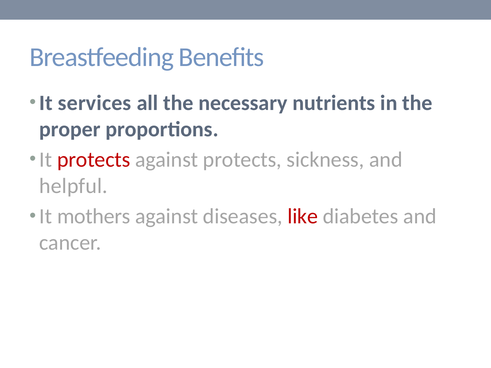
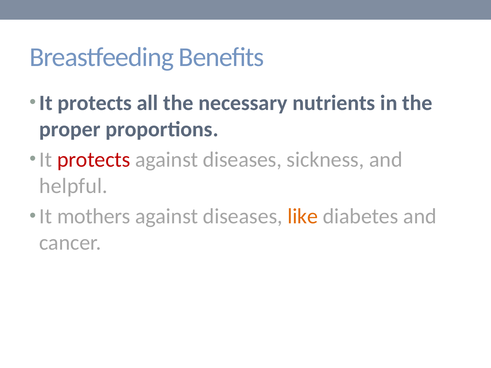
services: services -> protects (95, 103)
protects: protects -> diseases (242, 160)
like colour: red -> orange (303, 217)
